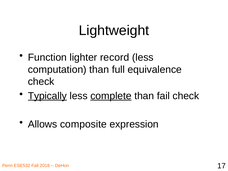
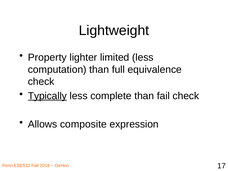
Function: Function -> Property (47, 57)
record: record -> limited (115, 57)
complete underline: present -> none (111, 96)
